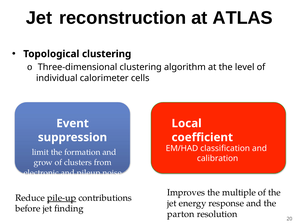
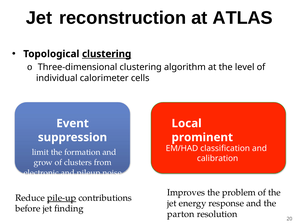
clustering underline: none -> present (107, 54)
coefficient: coefficient -> prominent (202, 137)
multiple: multiple -> problem (239, 192)
